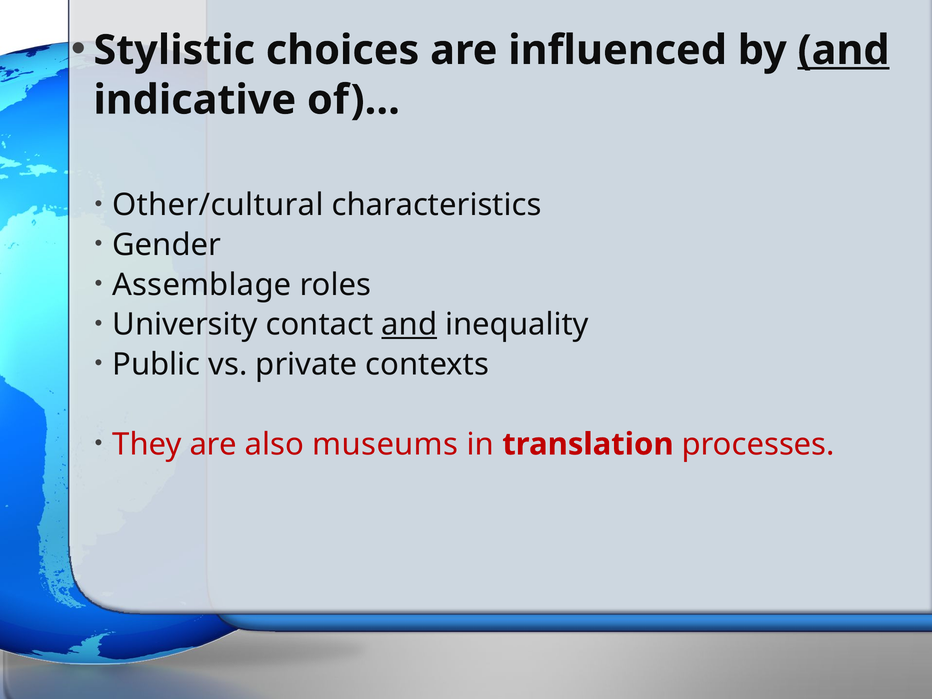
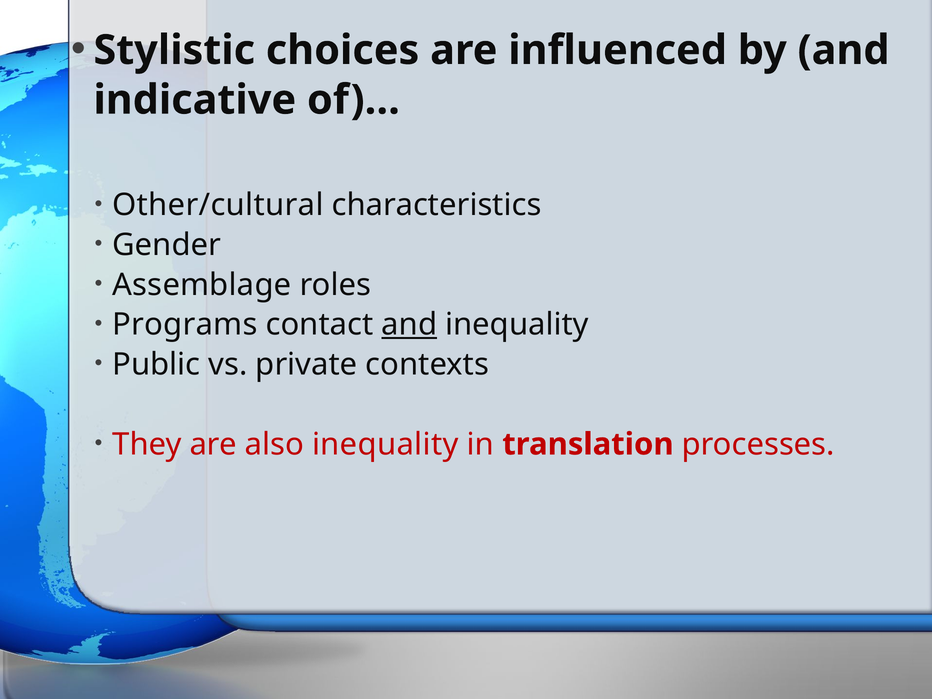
and underline: present -> none (844, 50)
University: University -> Programs (185, 325)
also museums: museums -> inequality (385, 444)
